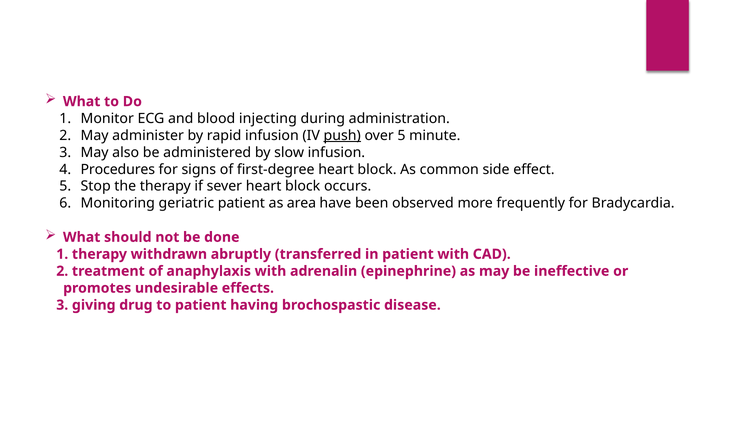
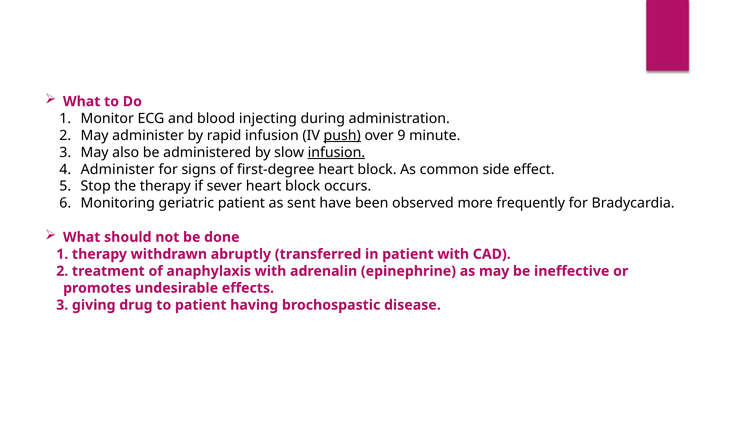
over 5: 5 -> 9 (401, 136)
infusion underline: none -> present (336, 153)
Procedures: Procedures -> Administer (118, 170)
area: area -> sent (301, 204)
